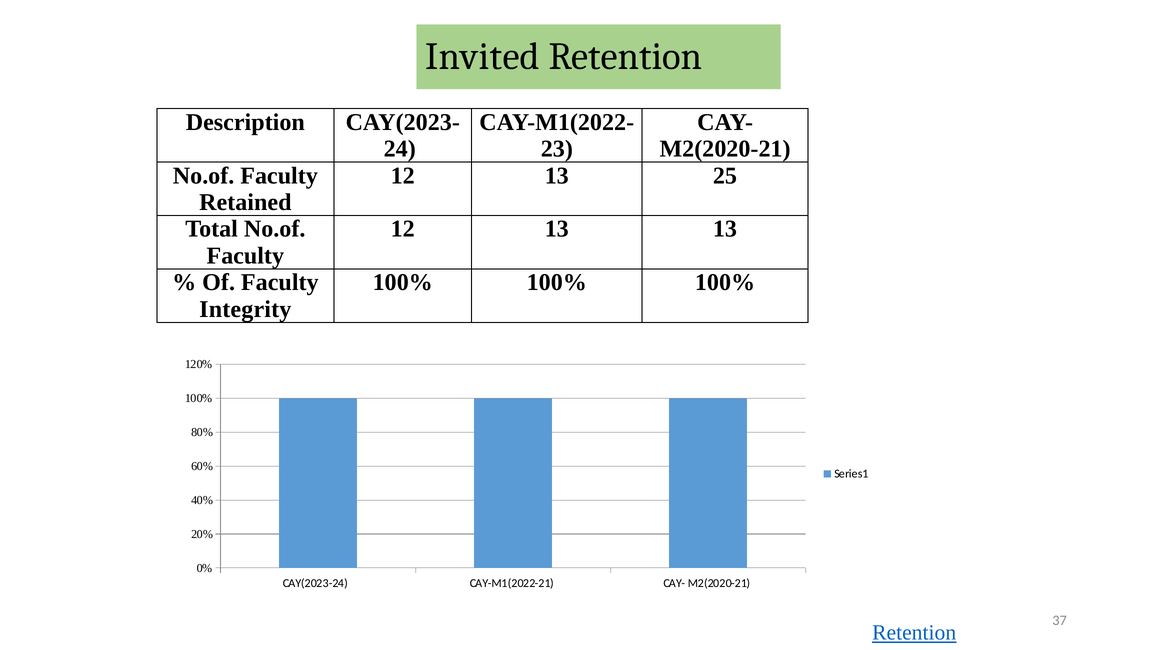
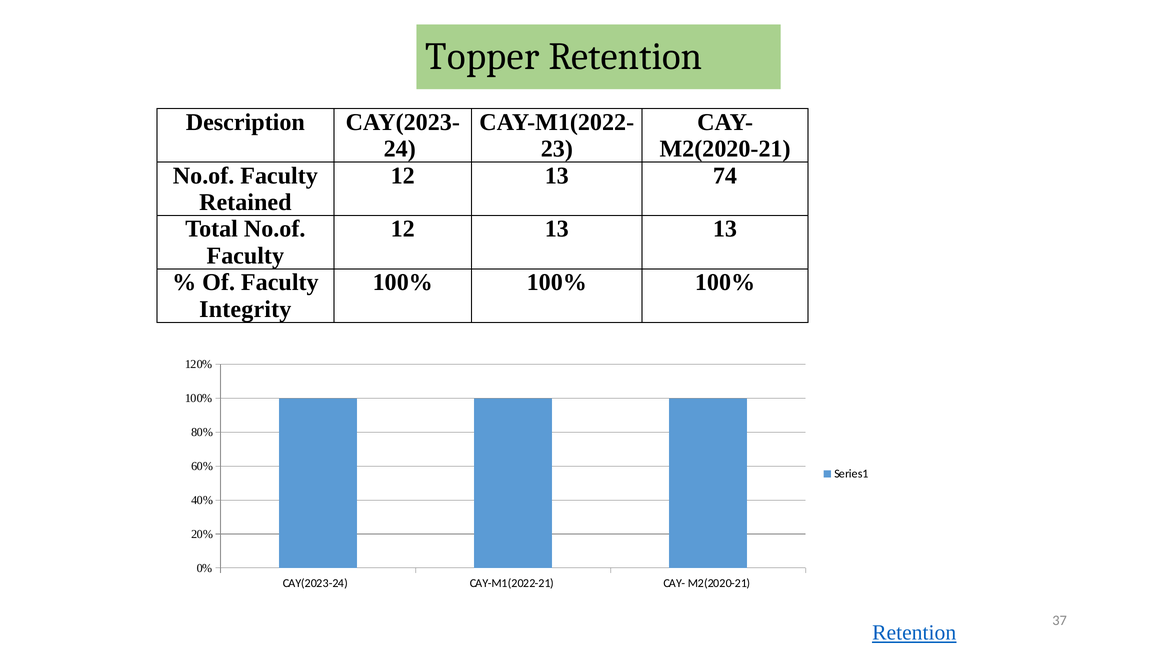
Invited: Invited -> Topper (482, 57)
25: 25 -> 74 (725, 175)
